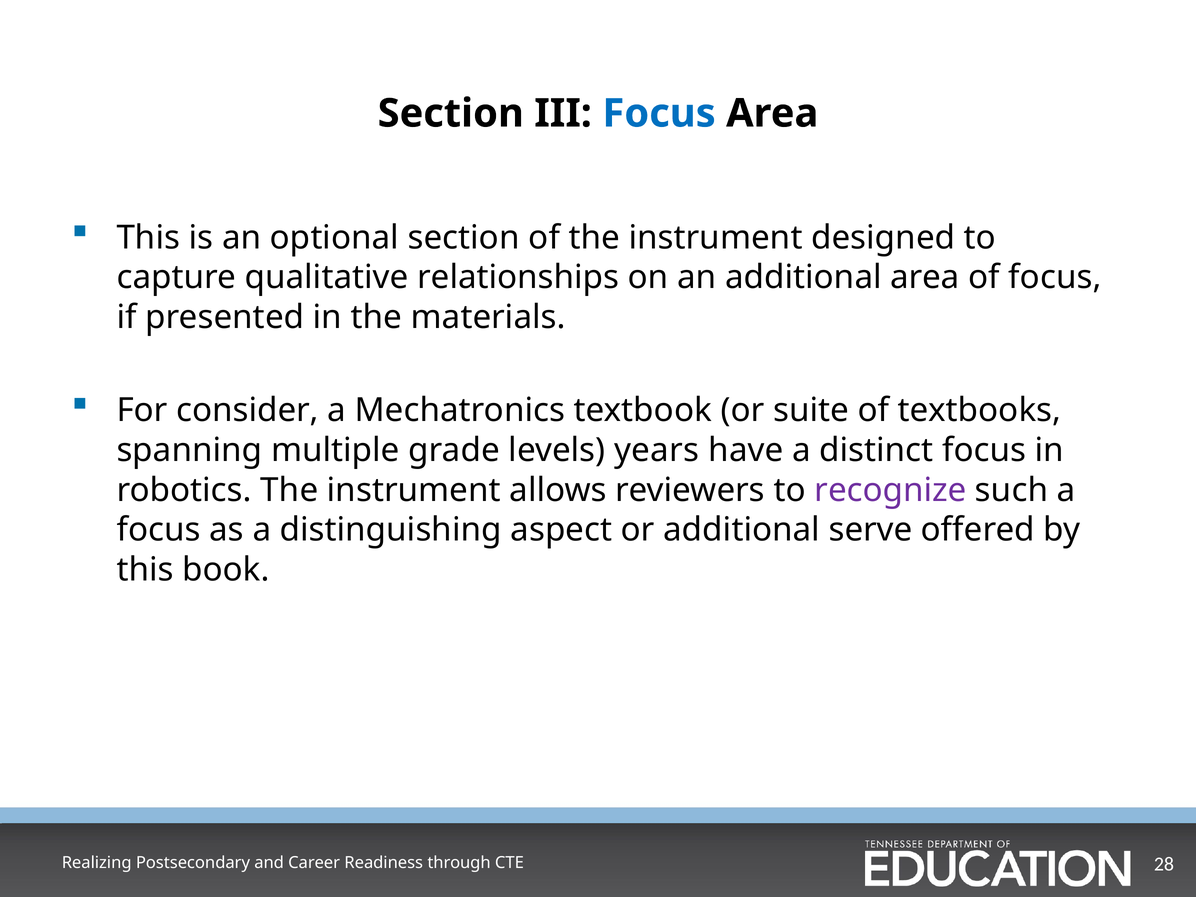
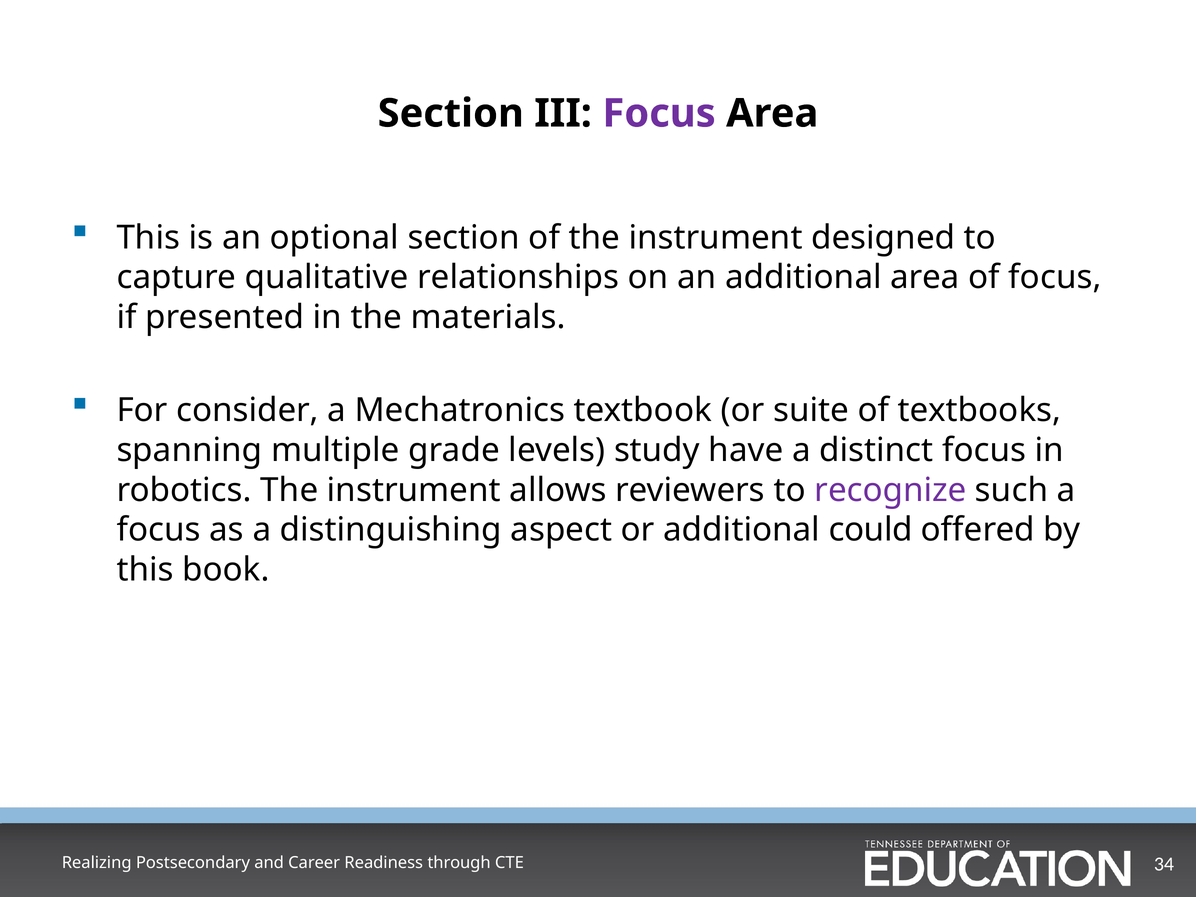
Focus colour: blue -> purple (659, 113)
years: years -> study (657, 450)
serve: serve -> could (871, 530)
28: 28 -> 34 (1164, 864)
